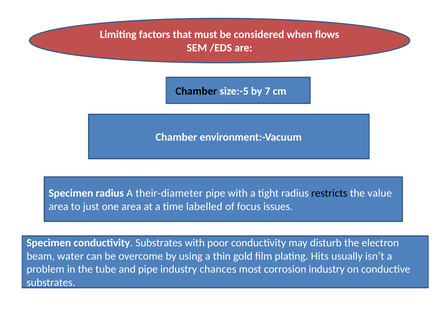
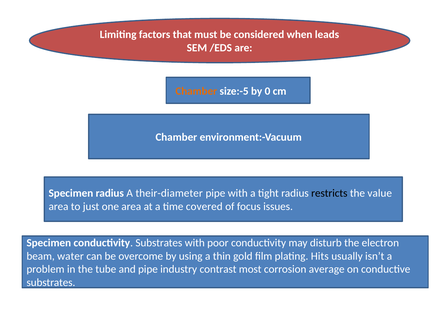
flows: flows -> leads (327, 35)
Chamber colour: black -> orange (196, 91)
7: 7 -> 0 (267, 91)
labelled: labelled -> covered (204, 207)
chances: chances -> contrast (218, 270)
corrosion industry: industry -> average (327, 270)
